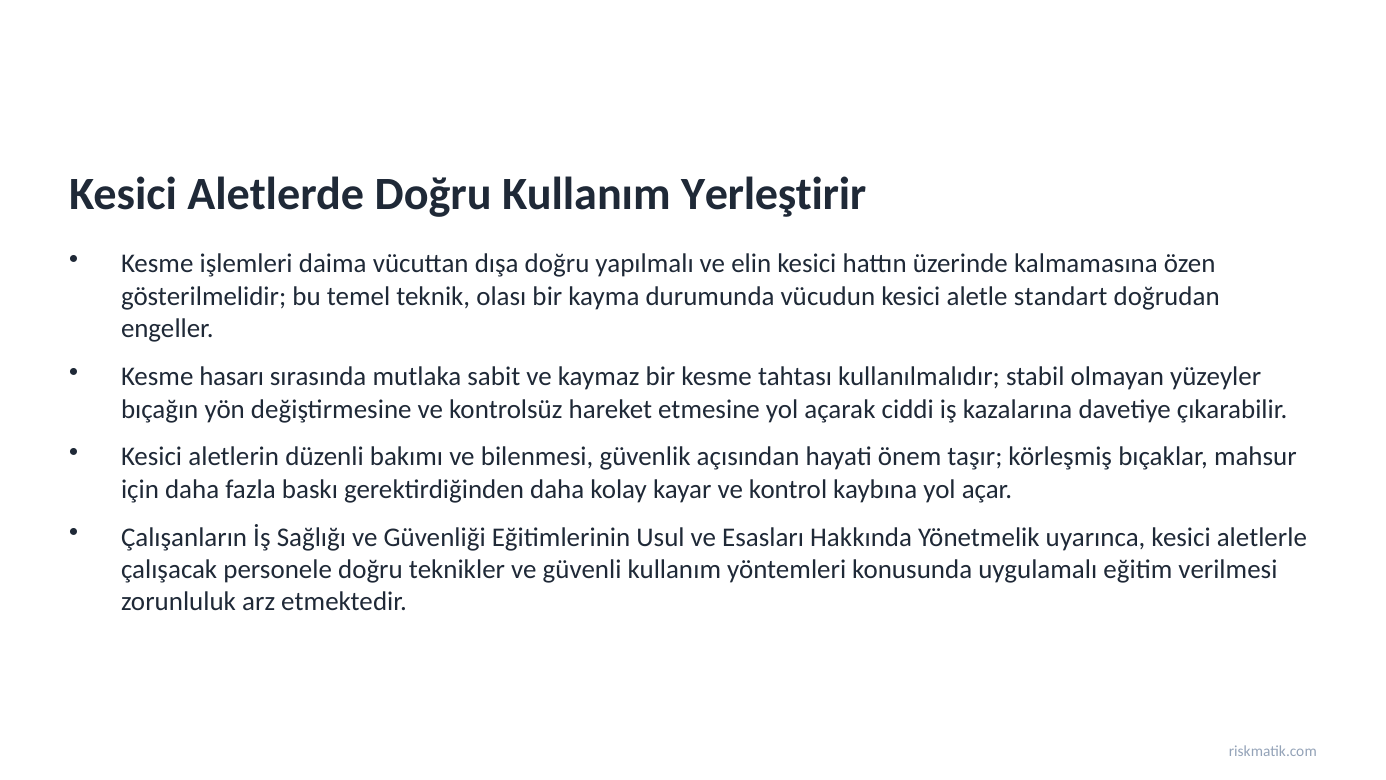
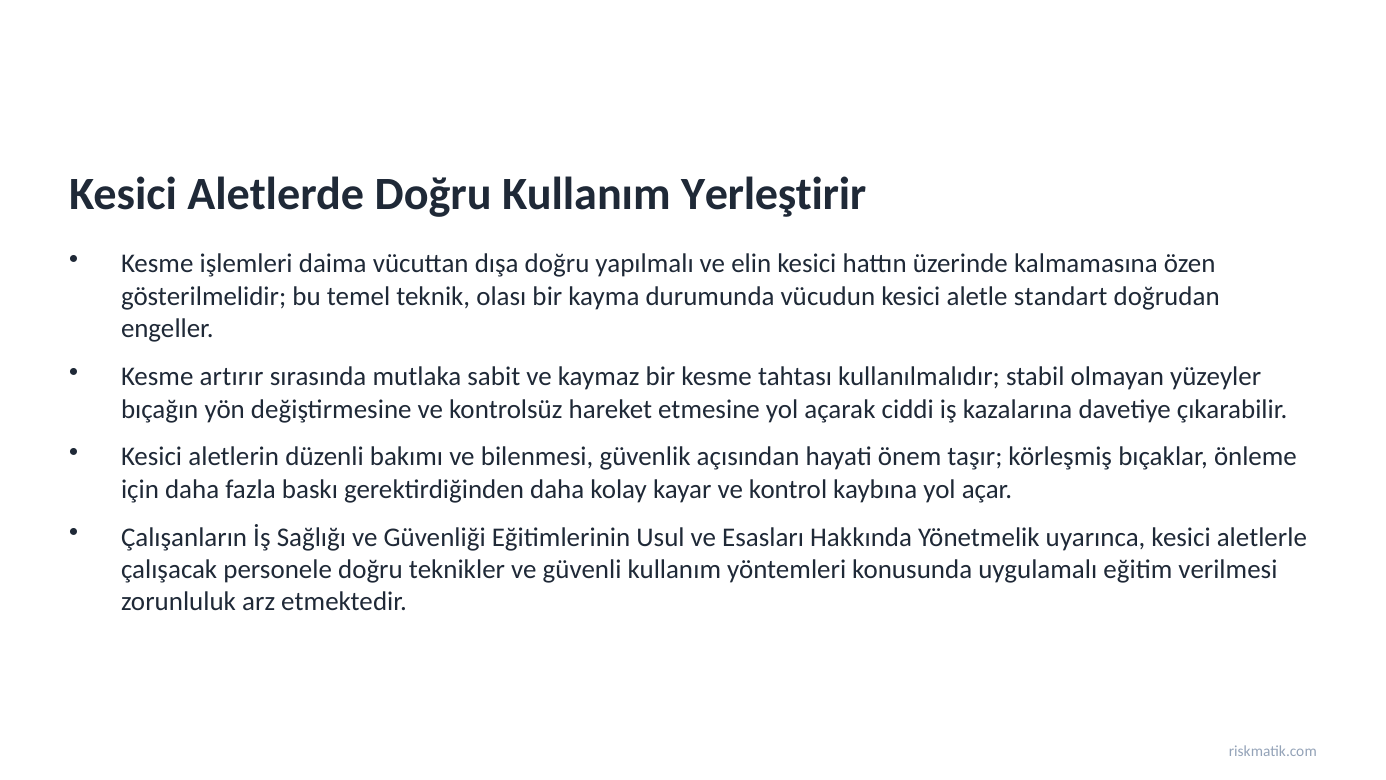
hasarı: hasarı -> artırır (231, 377)
mahsur: mahsur -> önleme (1255, 457)
